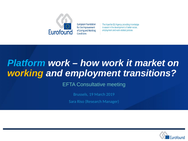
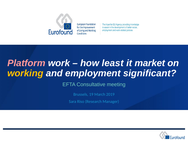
Platform colour: light blue -> pink (26, 63)
how work: work -> least (113, 63)
transitions: transitions -> significant (150, 73)
